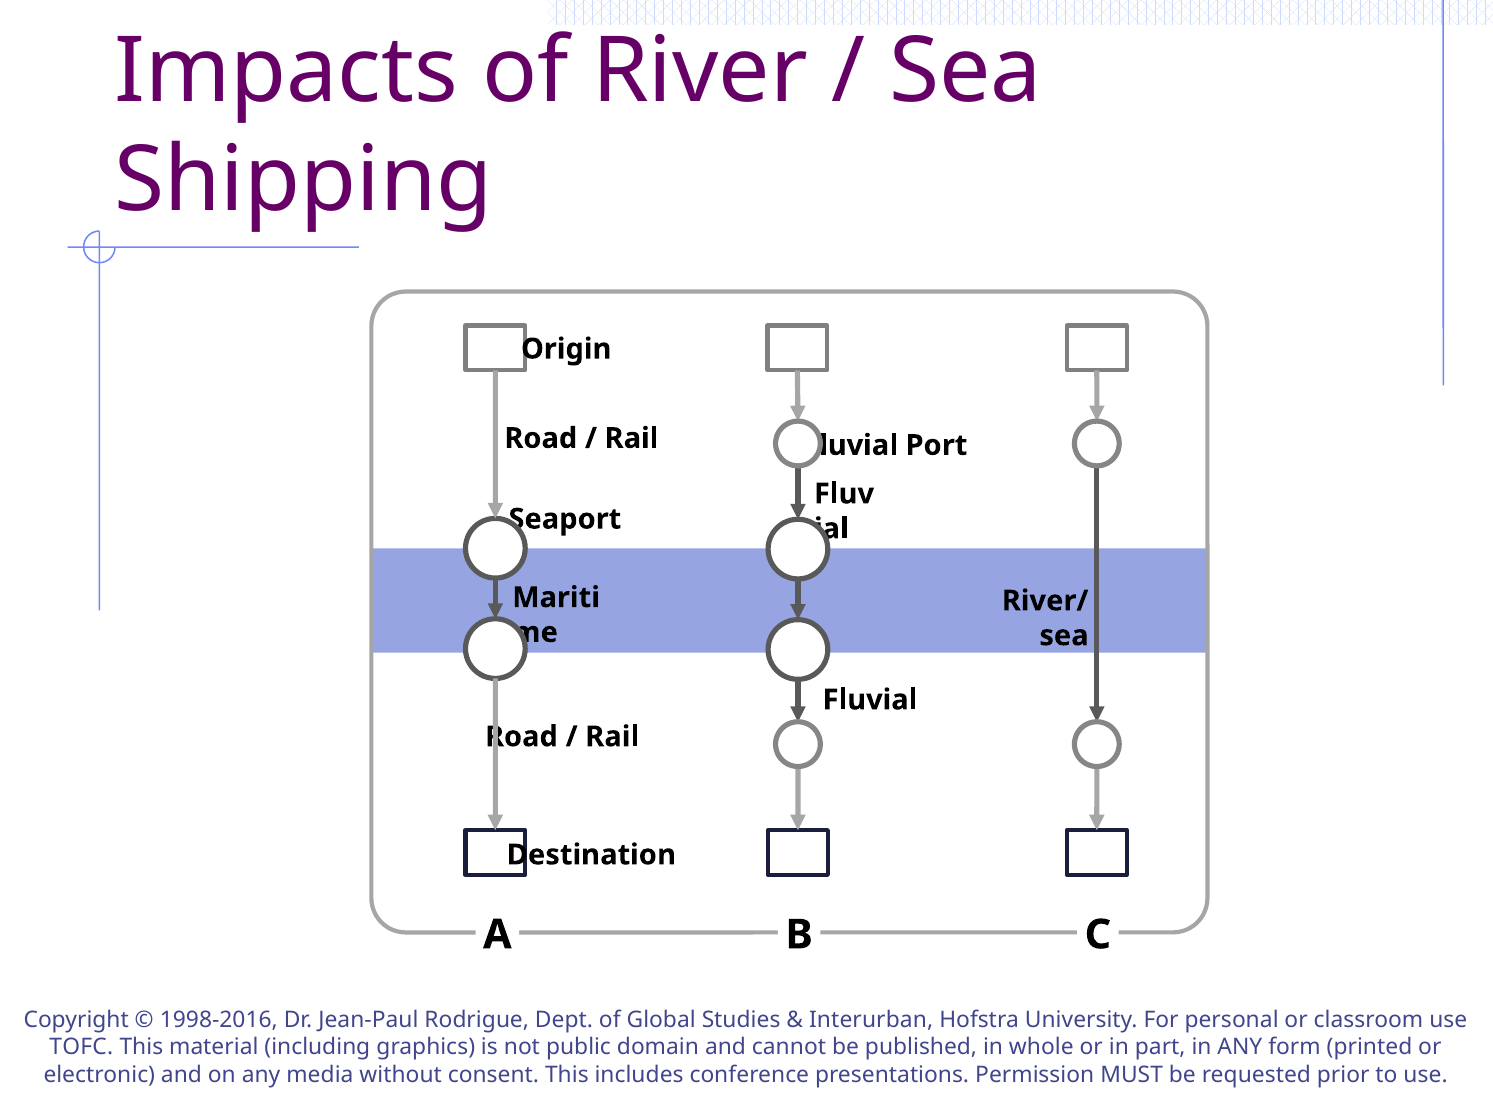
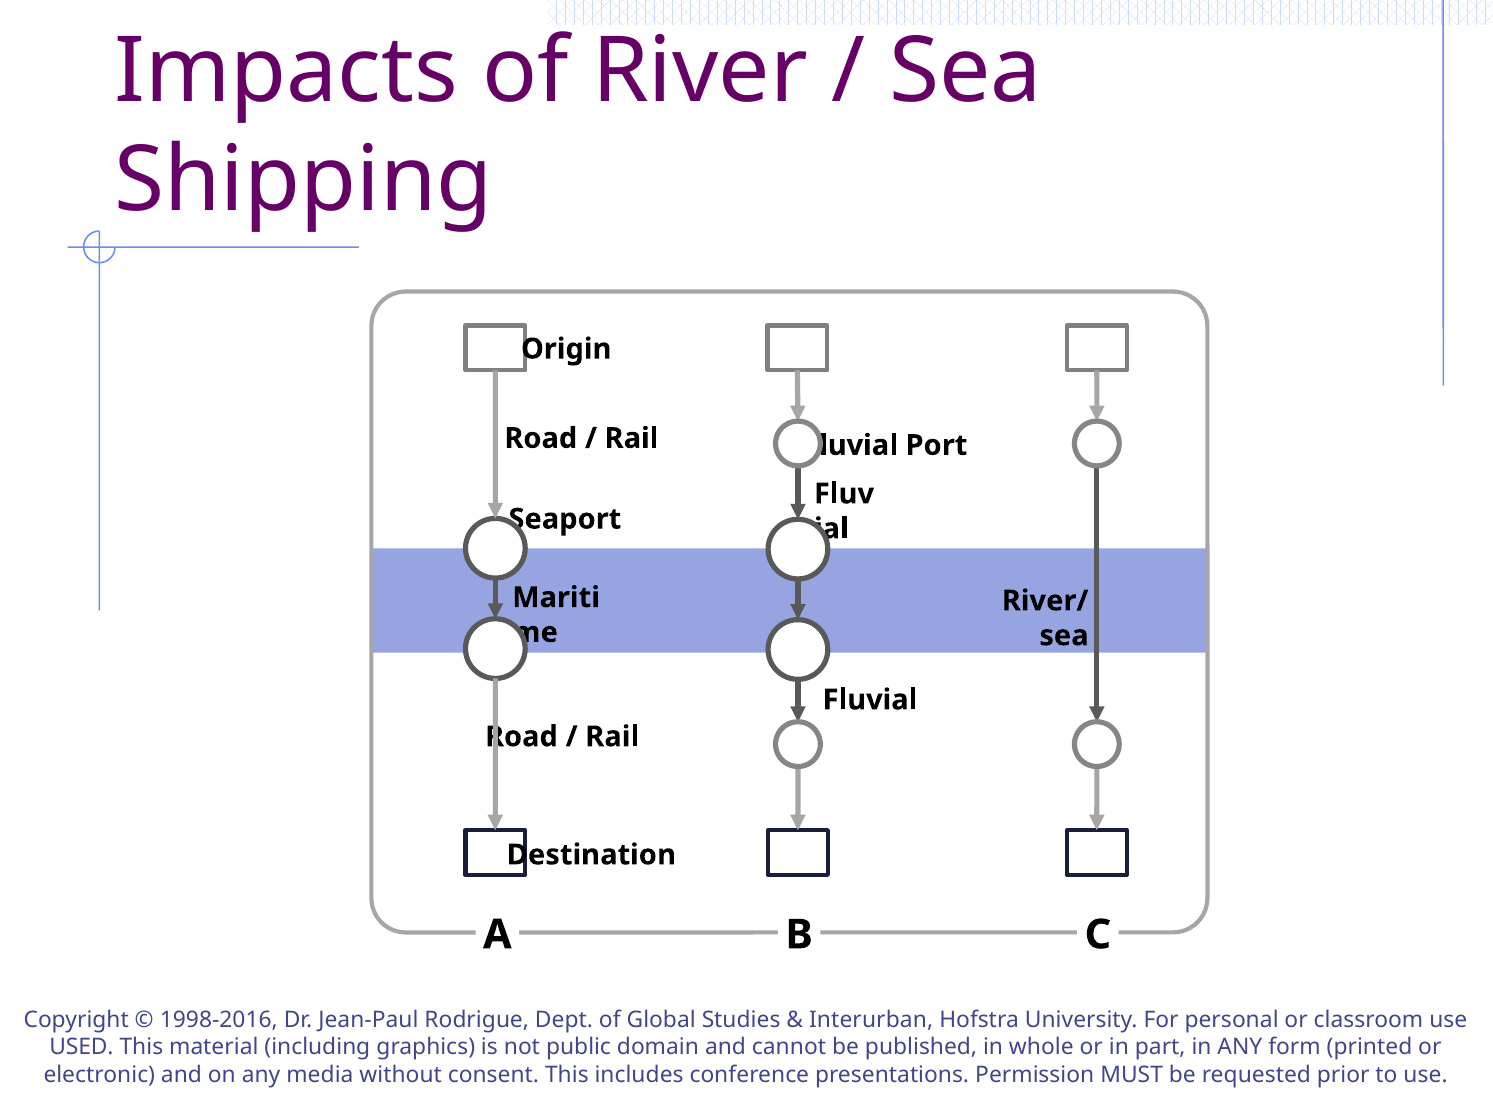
TOFC: TOFC -> USED (81, 1048)
